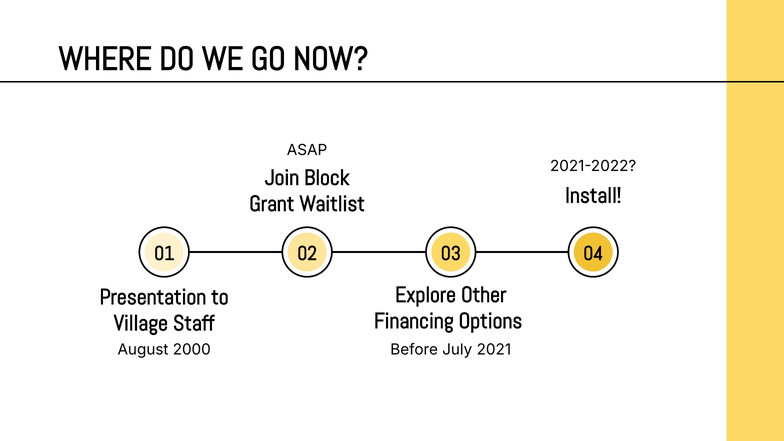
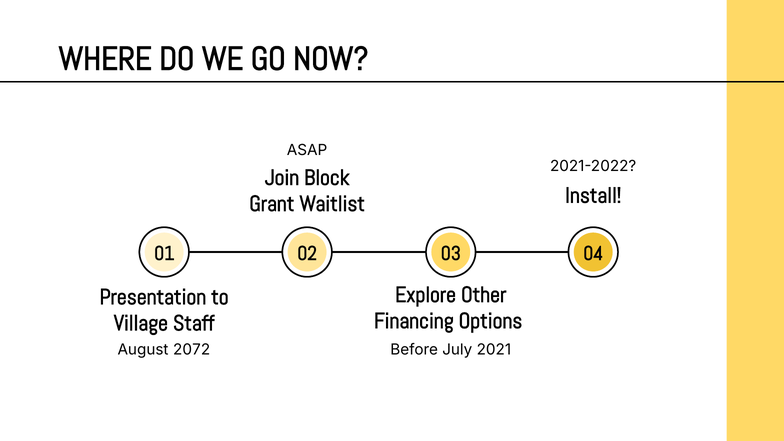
2000: 2000 -> 2072 (192, 350)
